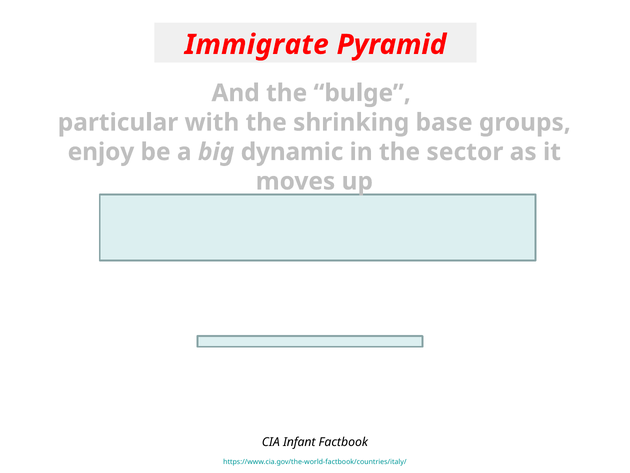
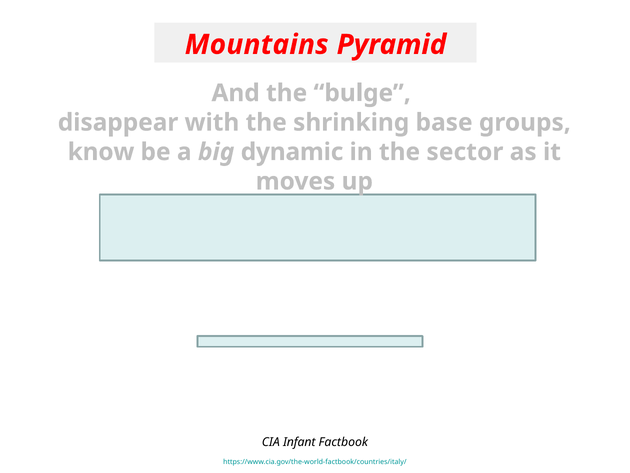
Immigrate: Immigrate -> Mountains (257, 45)
particular: particular -> disappear (118, 122)
enjoy: enjoy -> know (101, 152)
